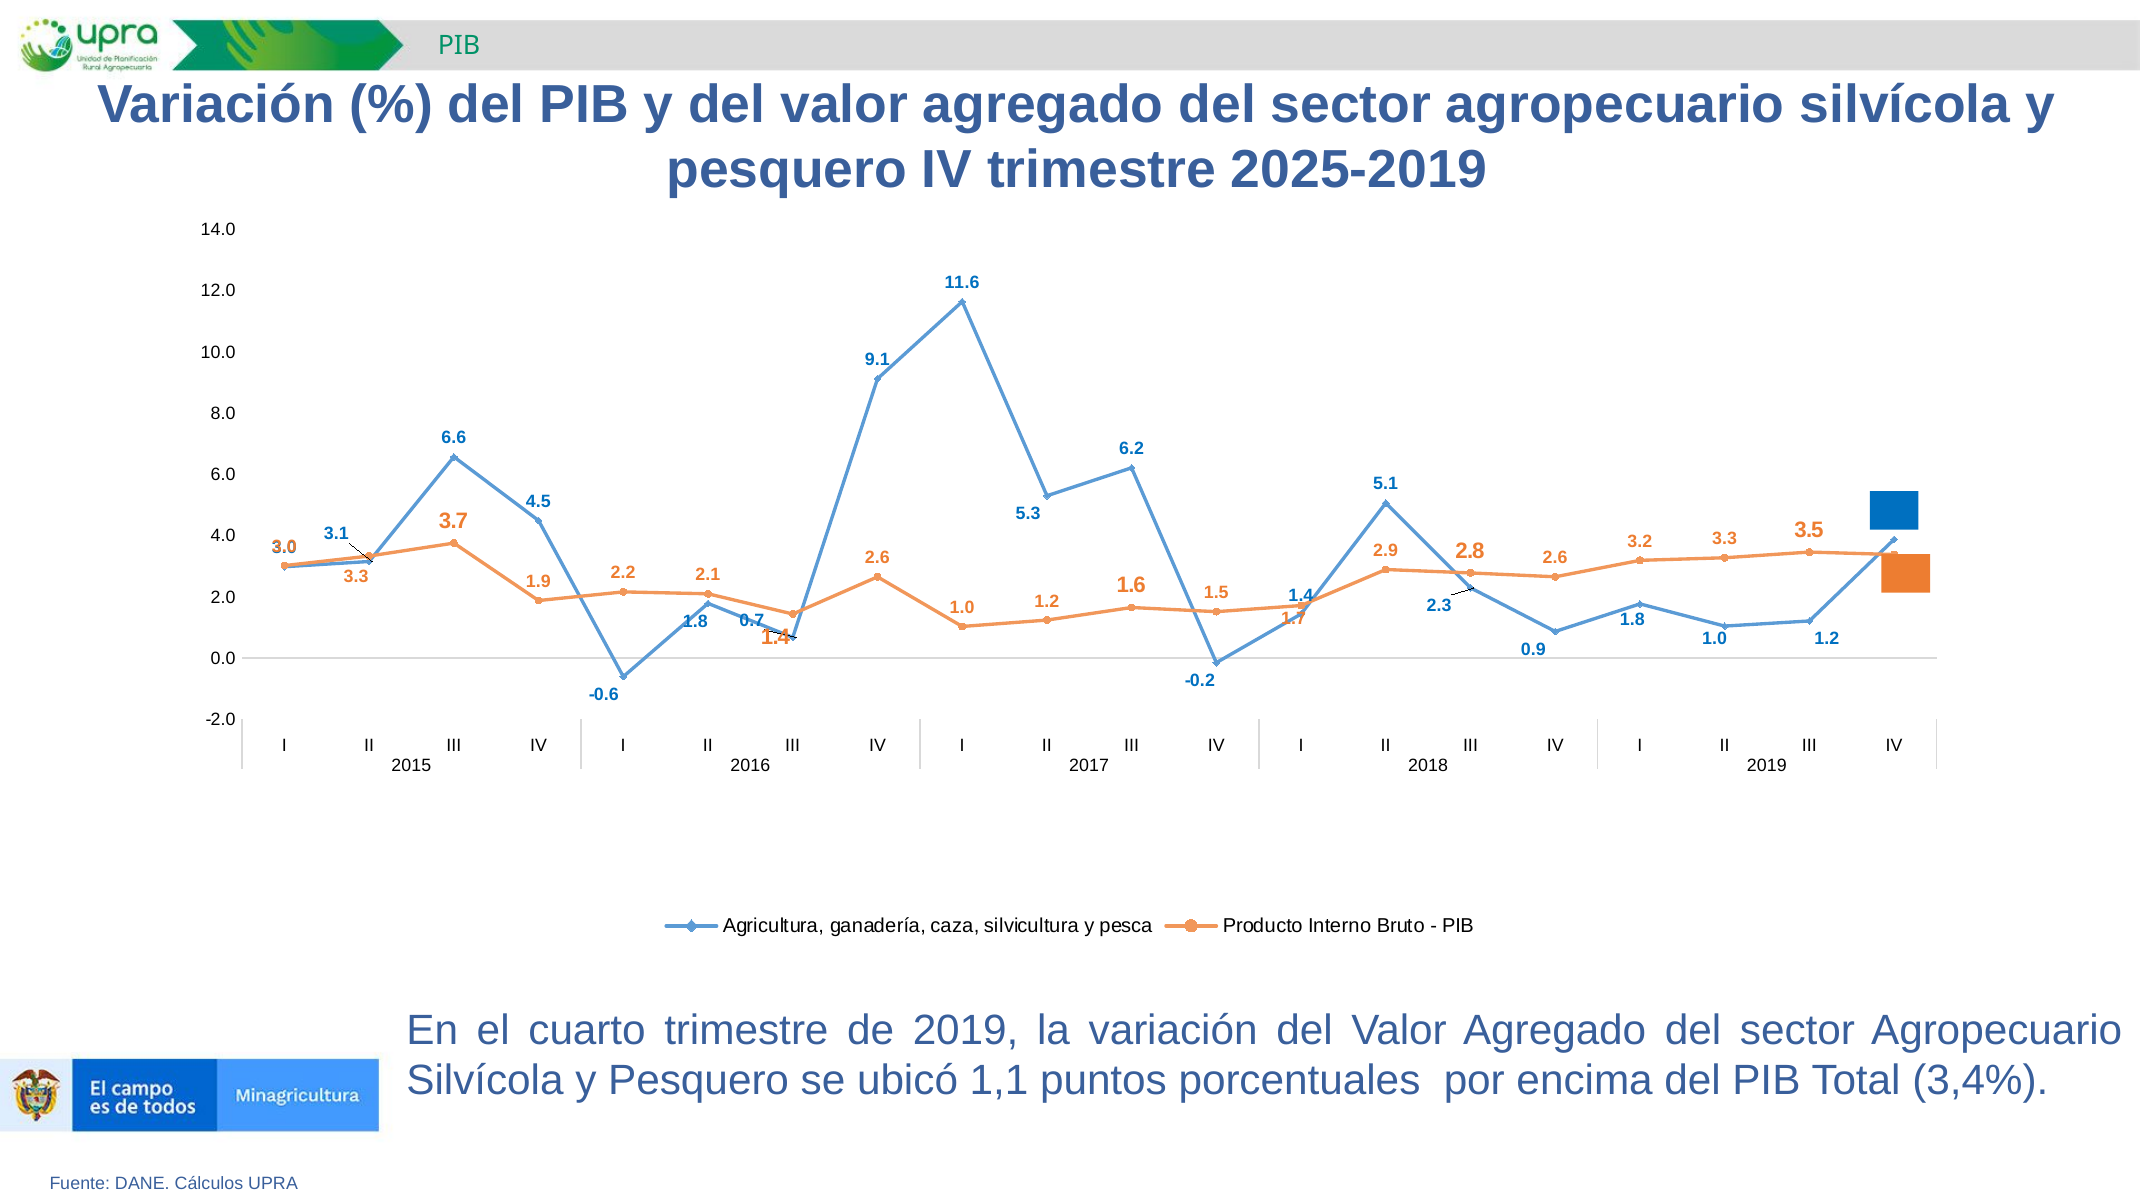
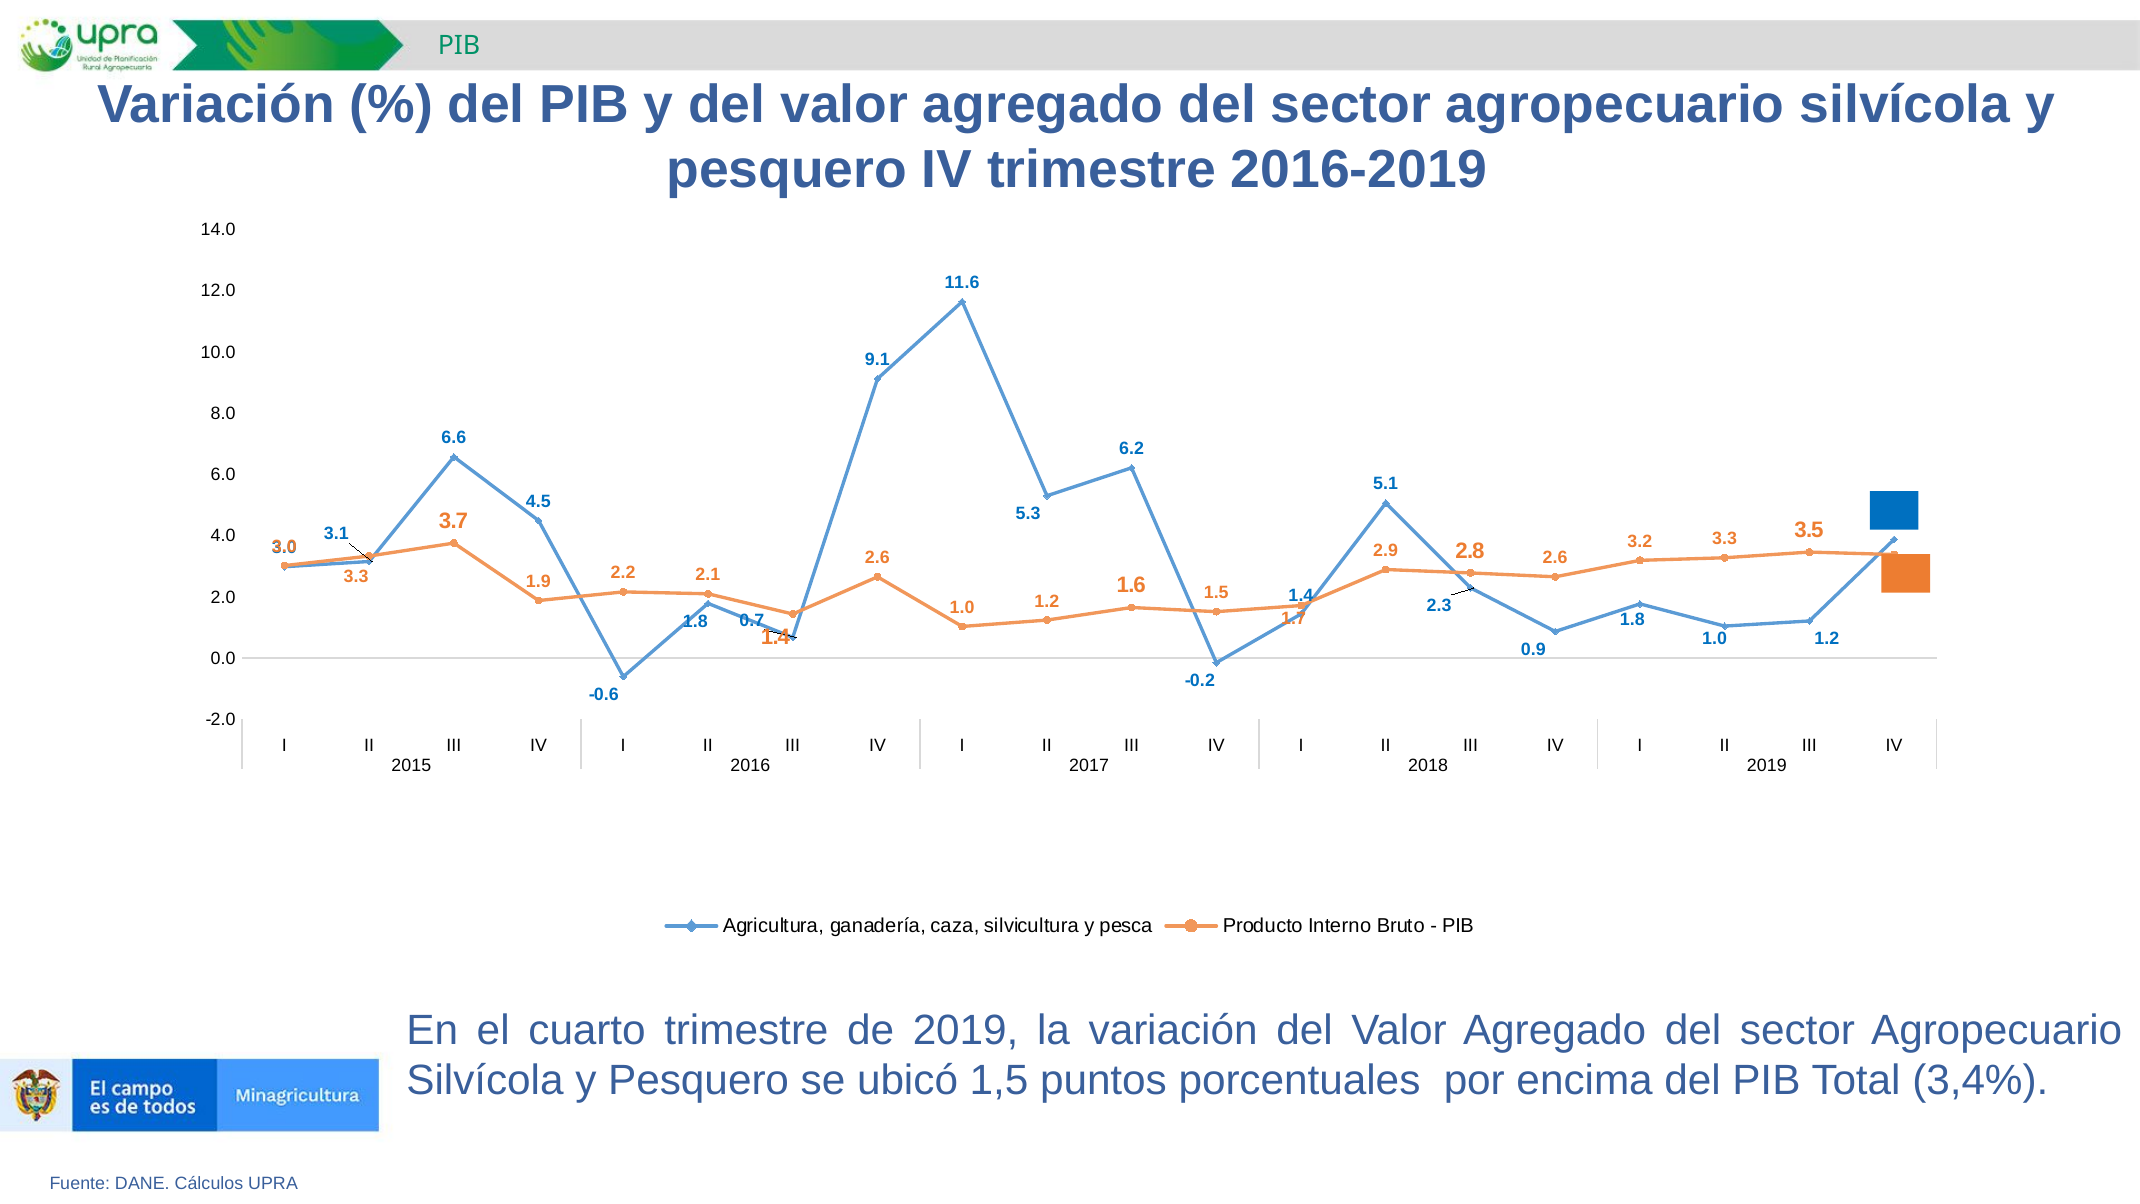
2025-2019: 2025-2019 -> 2016-2019 (1359, 170)
1,1: 1,1 -> 1,5 (999, 1081)
